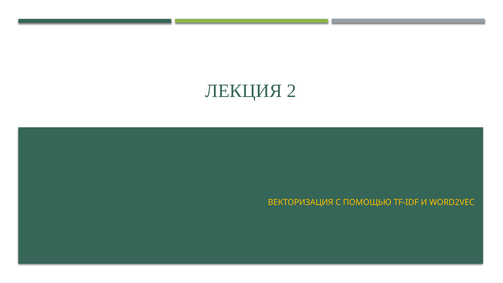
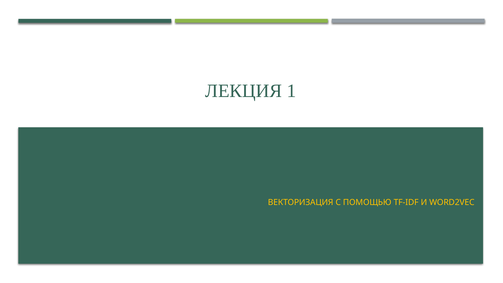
2: 2 -> 1 (291, 91)
